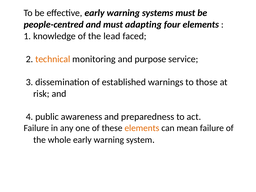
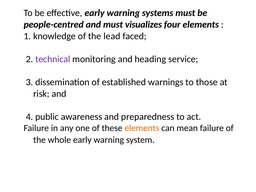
adapting: adapting -> visualizes (143, 25)
technical colour: orange -> purple (53, 59)
purpose: purpose -> heading (150, 59)
